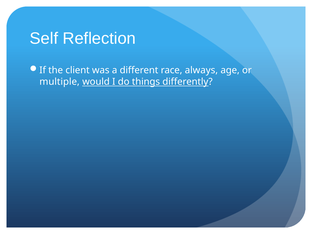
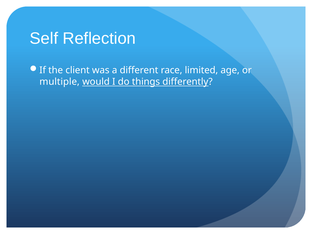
always: always -> limited (201, 70)
